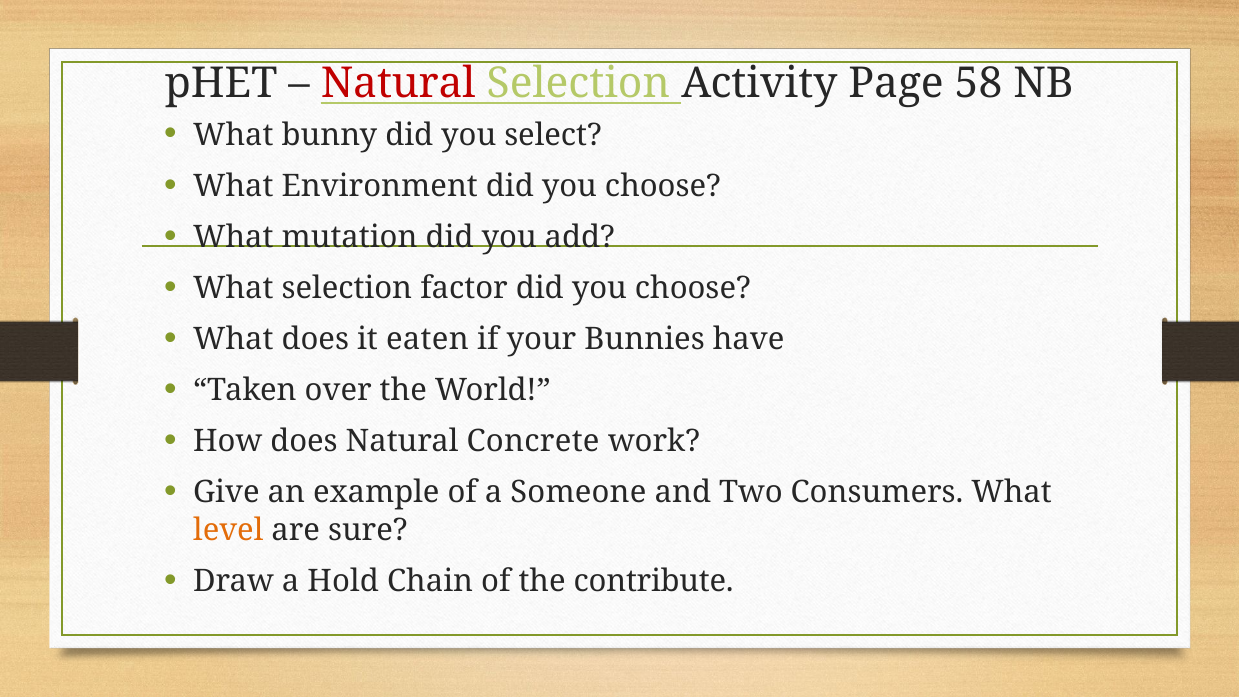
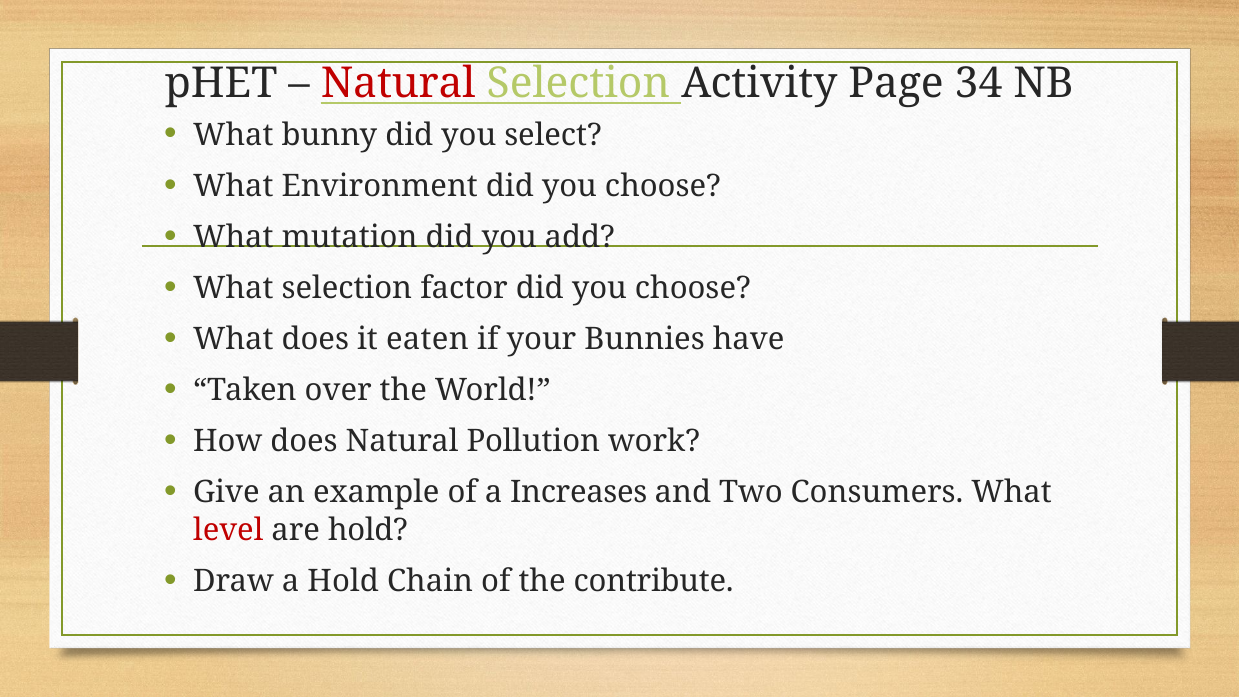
58: 58 -> 34 (979, 83)
Concrete: Concrete -> Pollution (533, 441)
Someone: Someone -> Increases (579, 493)
level colour: orange -> red (228, 530)
are sure: sure -> hold (368, 530)
